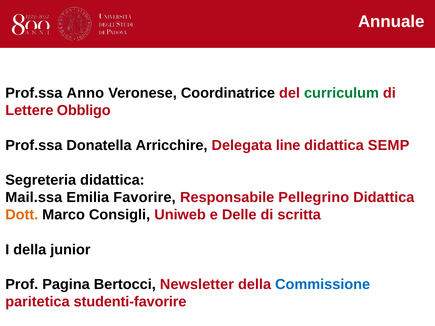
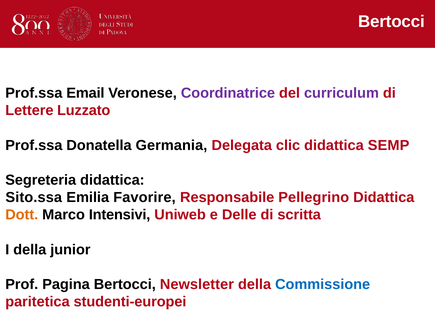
Annuale: Annuale -> Bertocci (391, 22)
Anno: Anno -> Email (85, 93)
Coordinatrice colour: black -> purple (228, 93)
curriculum colour: green -> purple (341, 93)
Obbligo: Obbligo -> Luzzato (84, 111)
Arricchire: Arricchire -> Germania (171, 145)
line: line -> clic (288, 145)
Mail.ssa: Mail.ssa -> Sito.ssa (34, 198)
Consigli: Consigli -> Intensivi (120, 215)
studenti-favorire: studenti-favorire -> studenti-europei (130, 302)
